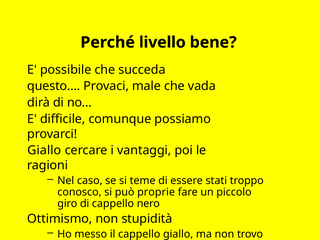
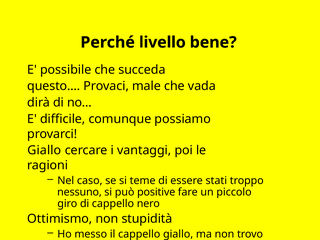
conosco: conosco -> nessuno (79, 192)
proprie: proprie -> positive (156, 192)
